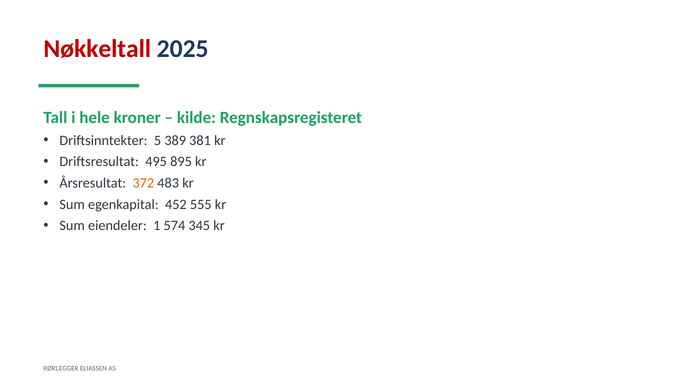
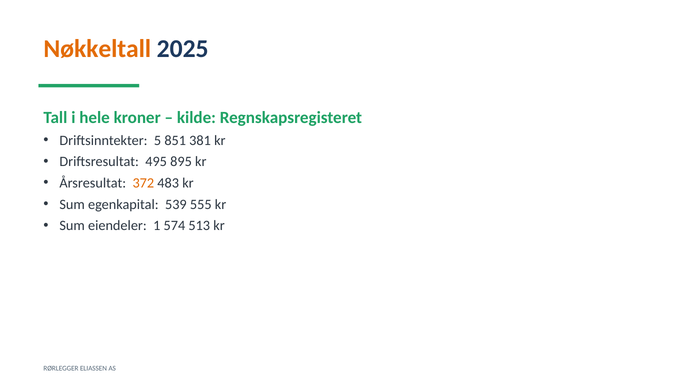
Nøkkeltall colour: red -> orange (97, 49)
389: 389 -> 851 (175, 140)
452: 452 -> 539 (176, 205)
345: 345 -> 513 (199, 226)
